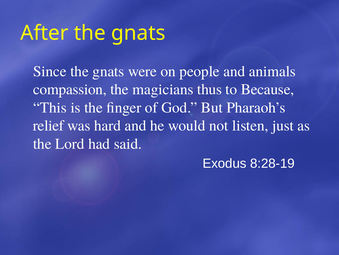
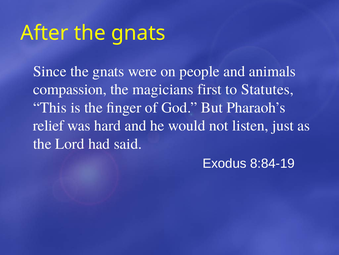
thus: thus -> first (209, 89)
Because: Because -> Statutes (267, 89)
8:28-19: 8:28-19 -> 8:84-19 (272, 163)
